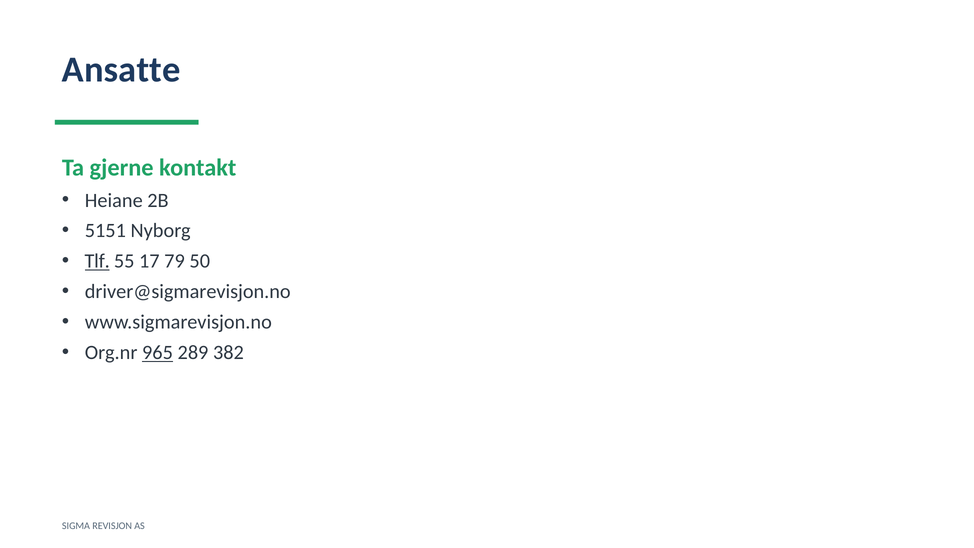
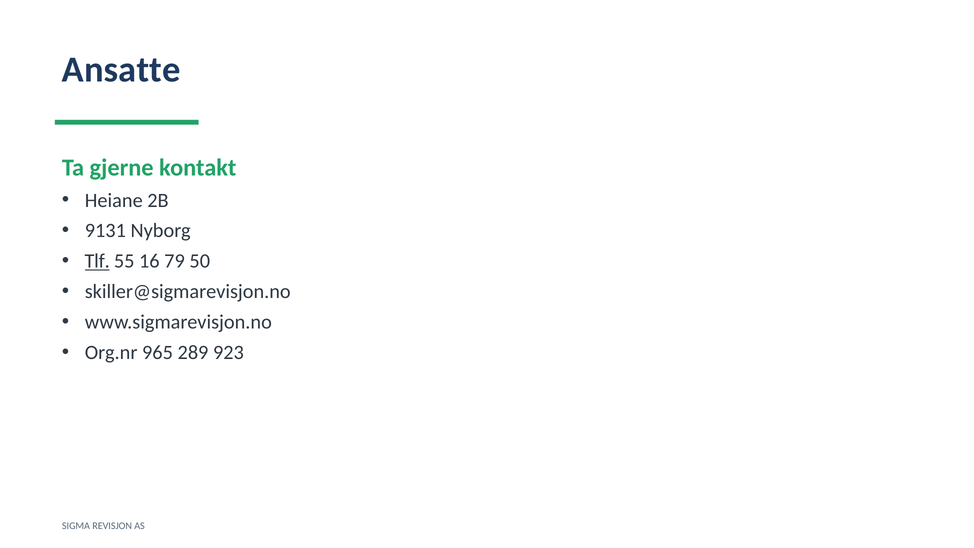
5151: 5151 -> 9131 (105, 231)
17: 17 -> 16 (149, 261)
driver@sigmarevisjon.no: driver@sigmarevisjon.no -> skiller@sigmarevisjon.no (188, 292)
965 underline: present -> none (157, 353)
382: 382 -> 923 (228, 353)
